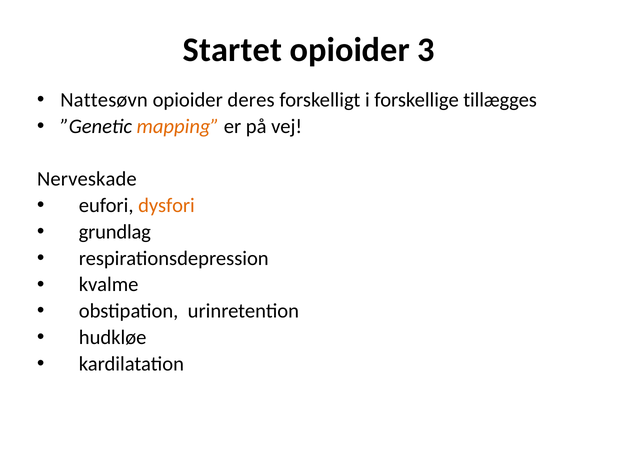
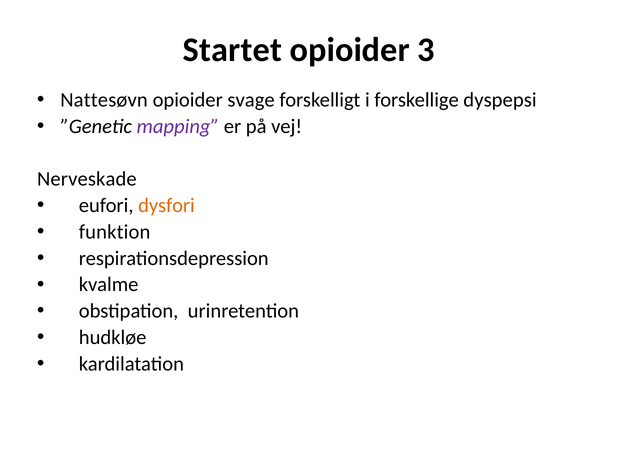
deres: deres -> svage (251, 100)
tillægges: tillægges -> dyspepsi (500, 100)
mapping colour: orange -> purple (178, 126)
grundlag: grundlag -> funktion (115, 232)
